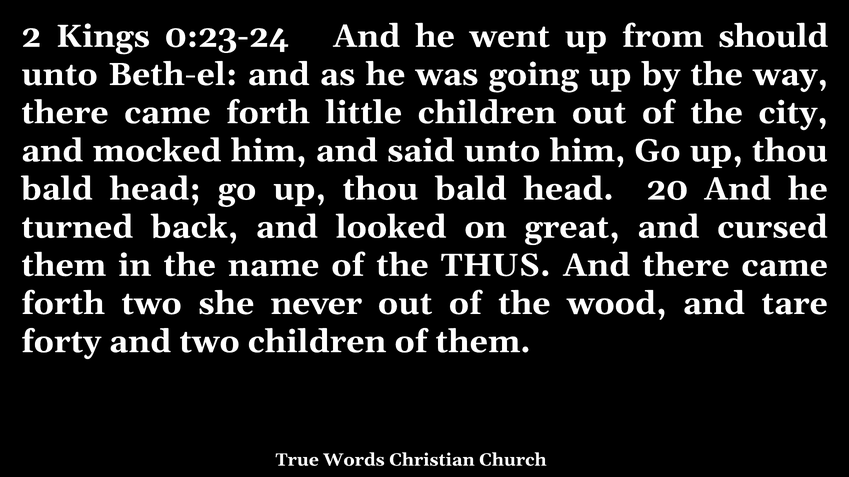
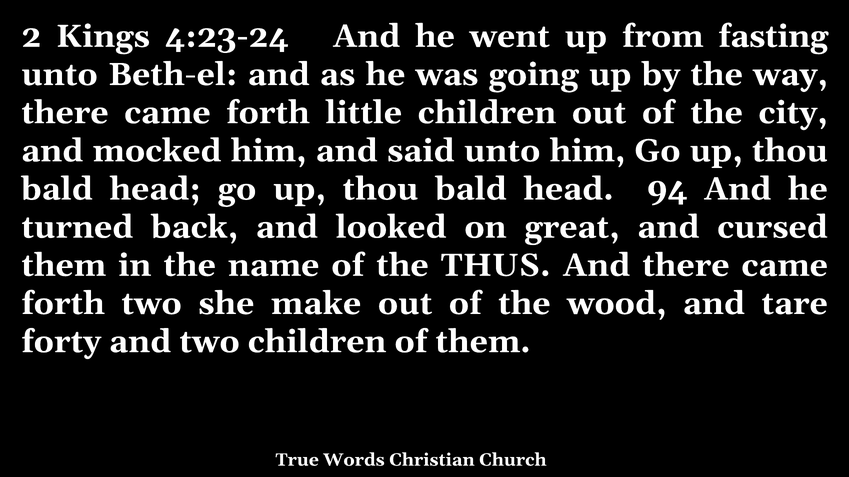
0:23-24: 0:23-24 -> 4:23-24 (227, 36)
should: should -> fasting (773, 36)
20: 20 -> 94 (667, 189)
never: never -> make (316, 304)
